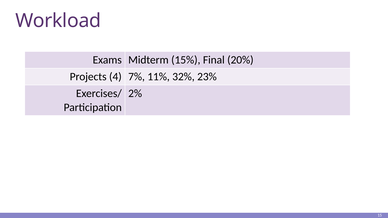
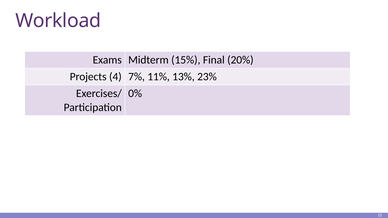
32%: 32% -> 13% (183, 77)
2%: 2% -> 0% (135, 94)
